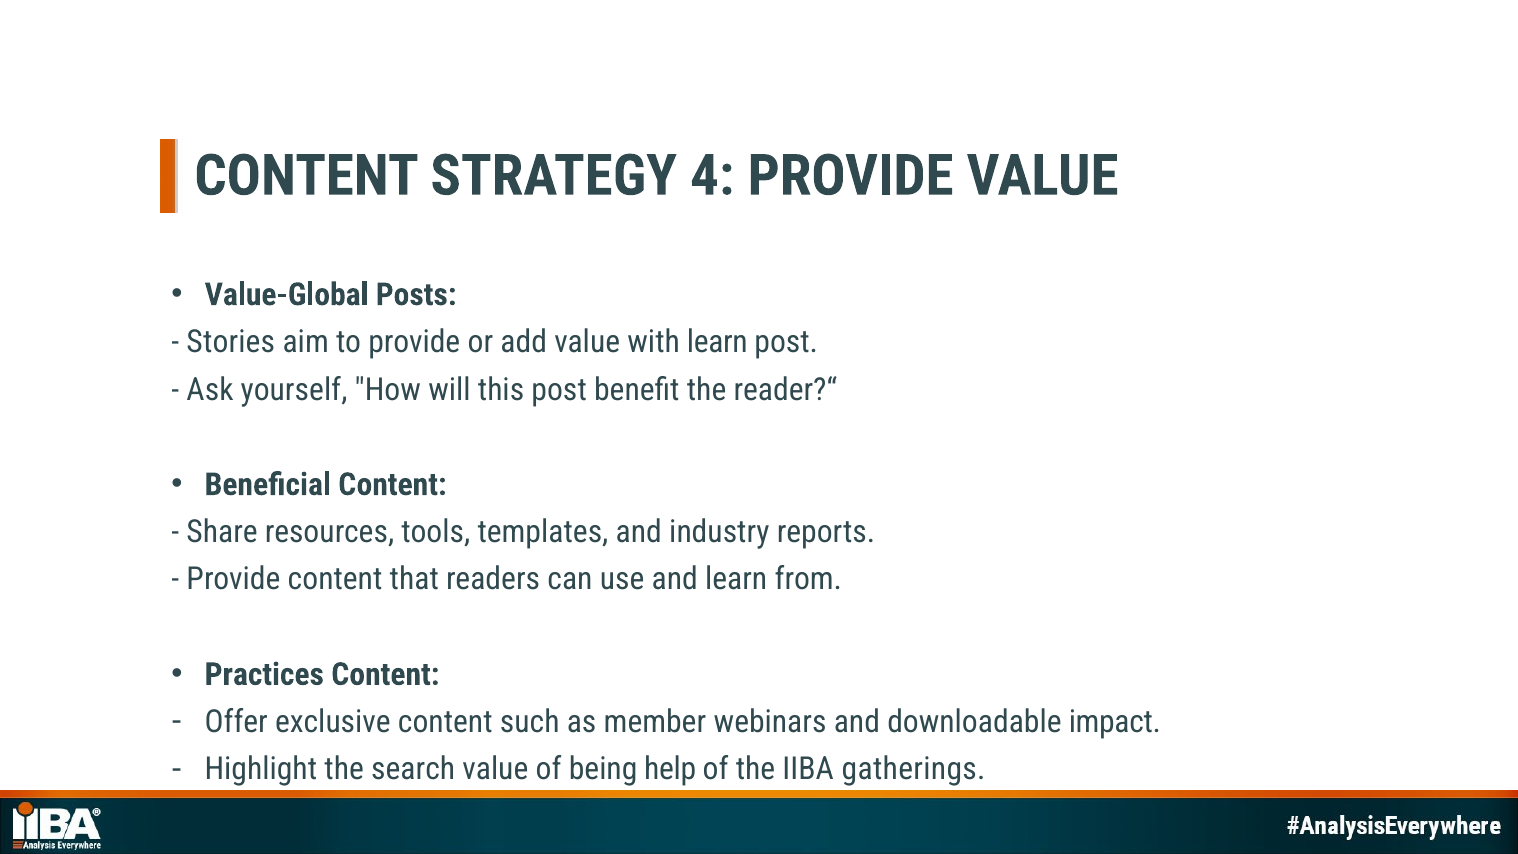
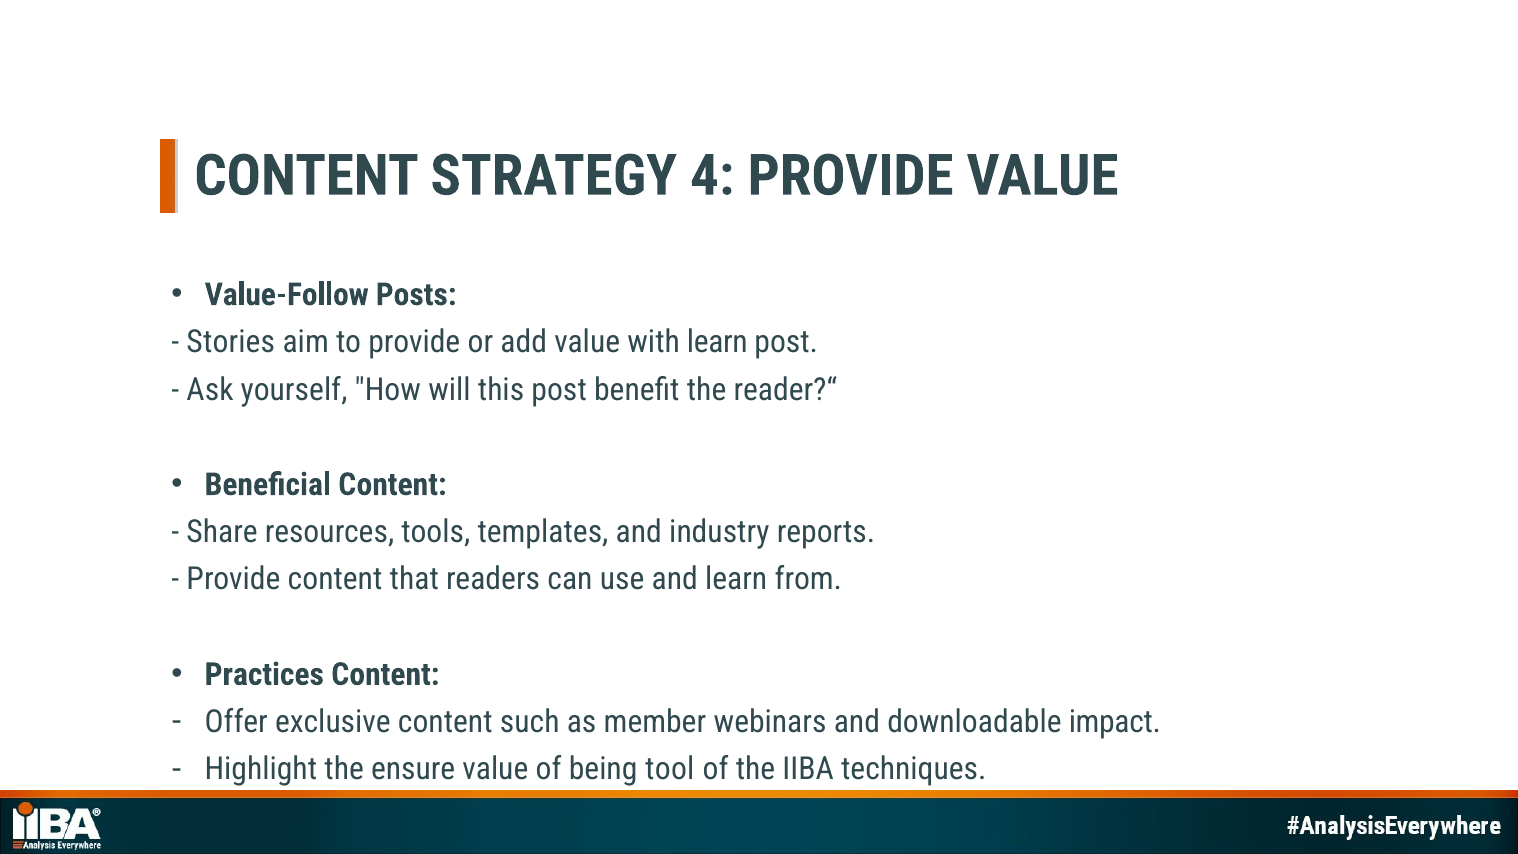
Value-Global: Value-Global -> Value-Follow (287, 295)
search: search -> ensure (413, 769)
help: help -> tool (670, 769)
gatherings: gatherings -> techniques (914, 769)
